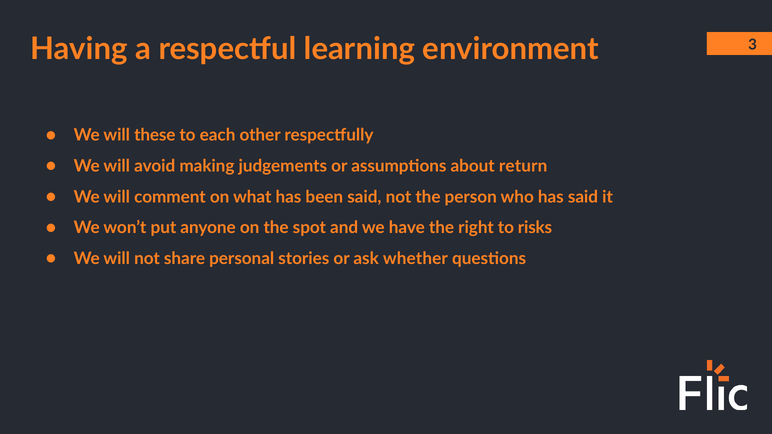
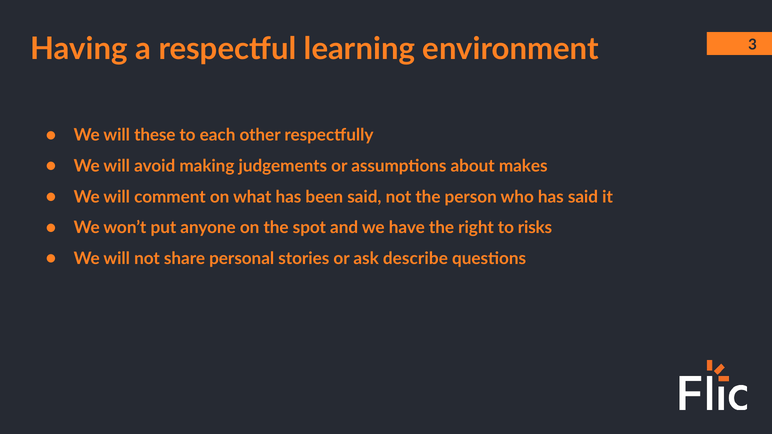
return: return -> makes (523, 166)
whether: whether -> describe (415, 259)
